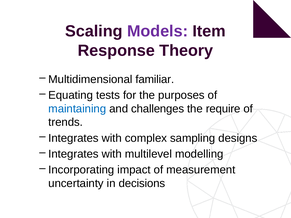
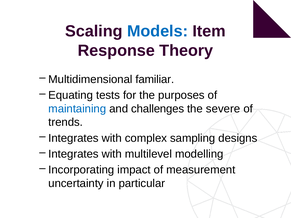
Models colour: purple -> blue (158, 31)
require: require -> severe (223, 109)
decisions: decisions -> particular (142, 184)
